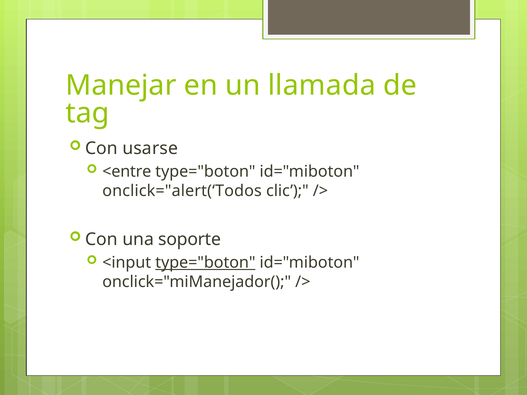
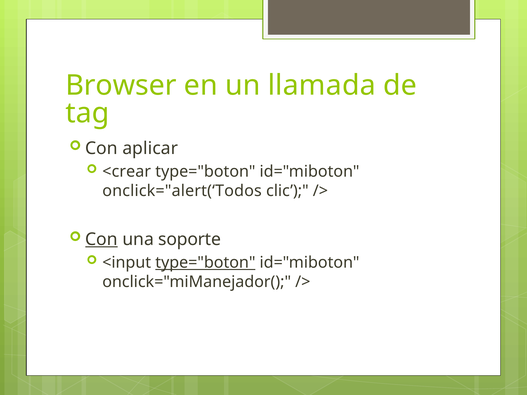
Manejar: Manejar -> Browser (121, 86)
usarse: usarse -> aplicar (150, 148)
<entre: <entre -> <crear (127, 172)
Con underline: none -> present (101, 239)
